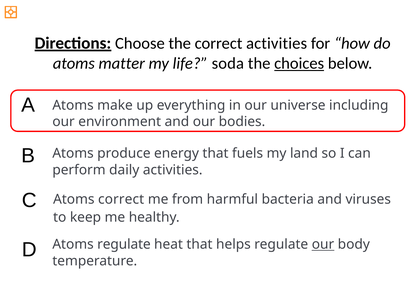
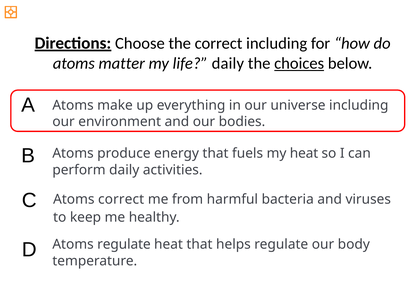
correct activities: activities -> including (277, 43)
life soda: soda -> daily (228, 63)
my land: land -> heat (304, 154)
our underline: present -> none (323, 245)
